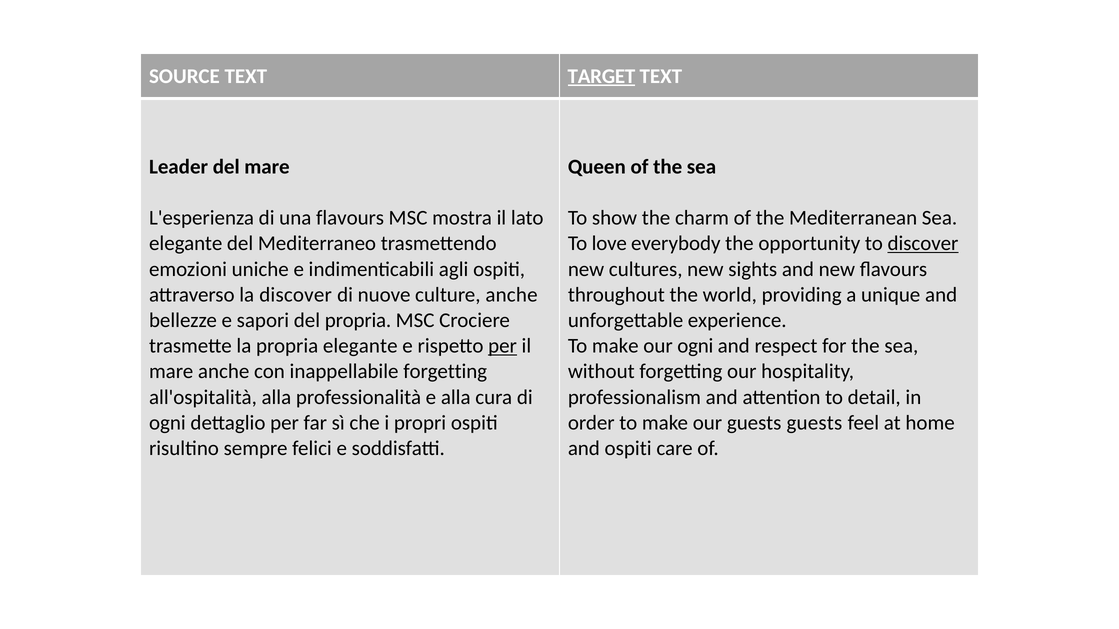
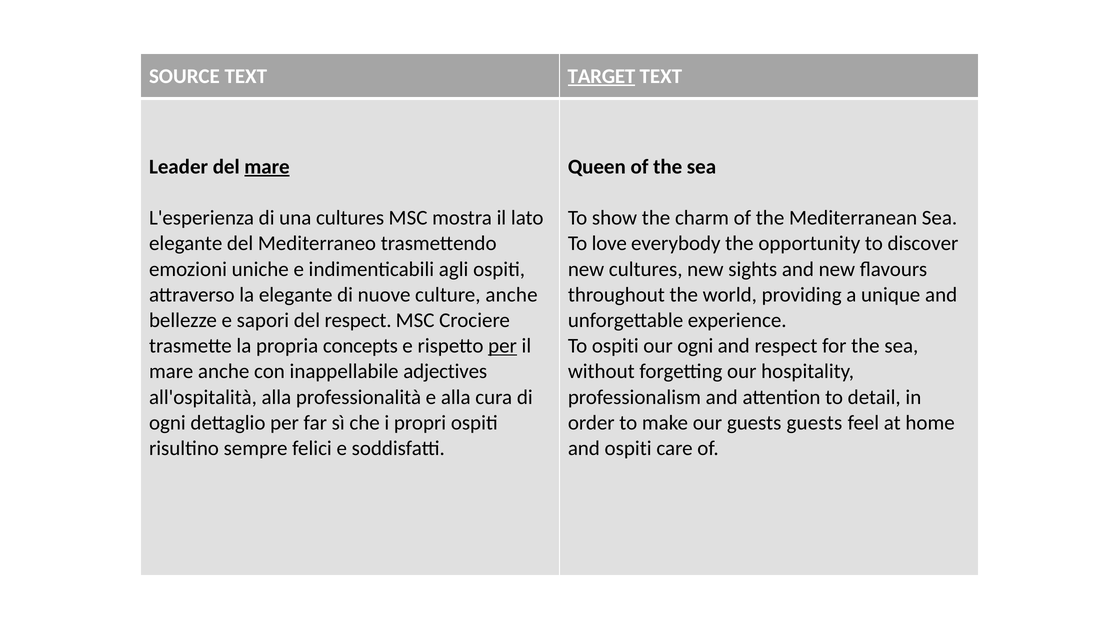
mare underline: none -> present (267, 167)
una flavours: flavours -> cultures (350, 218)
discover underline: present -> none (923, 244)
la discover: discover -> elegante (296, 295)
del propria: propria -> respect (358, 321)
propria elegante: elegante -> concepts (360, 346)
make: make -> ospiti (615, 346)
inappellabile forgetting: forgetting -> adjectives (445, 372)
